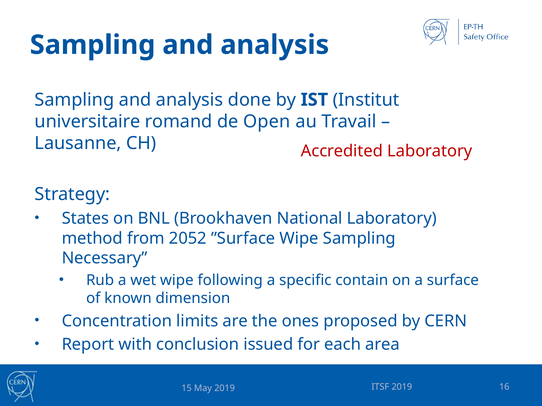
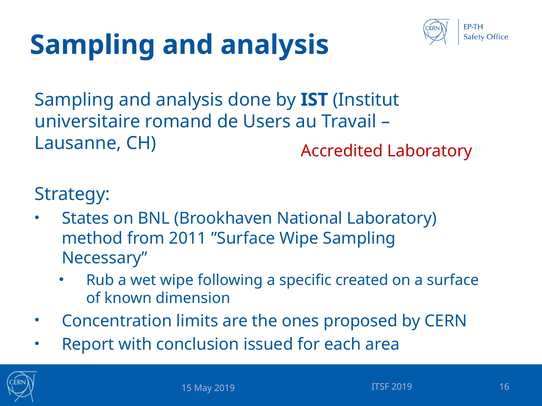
Open: Open -> Users (267, 122)
2052: 2052 -> 2011 (188, 239)
contain: contain -> created (362, 281)
